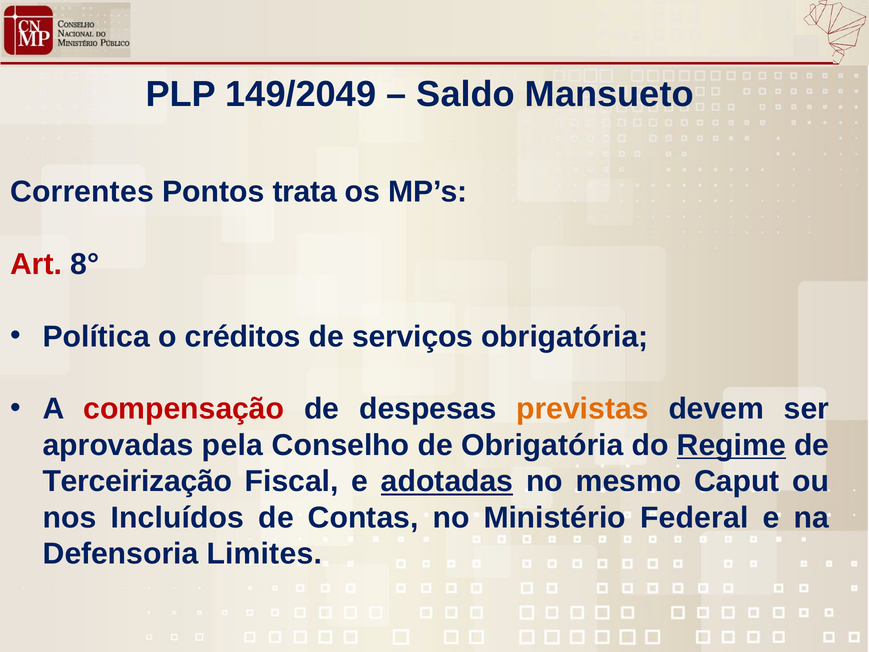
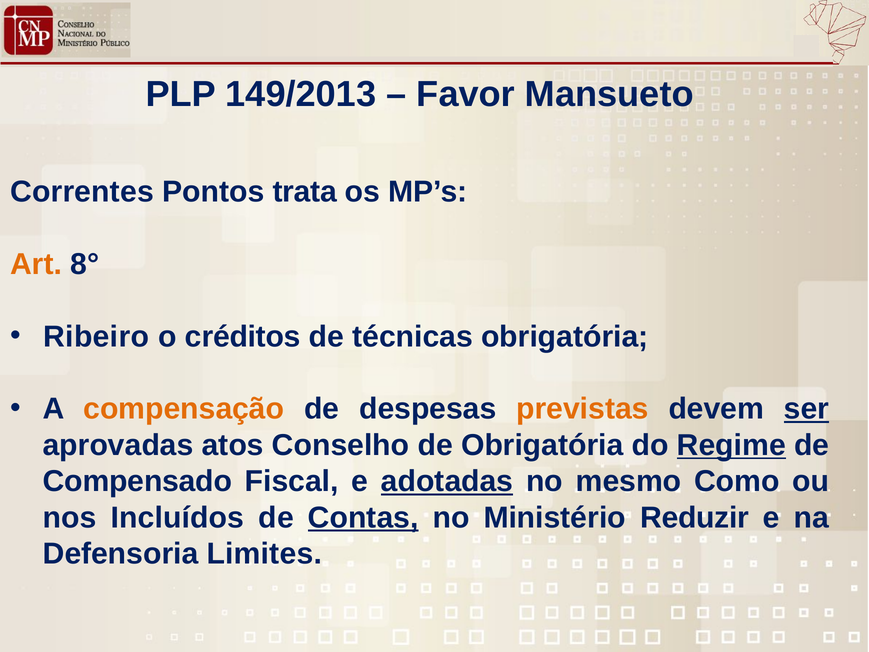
149/2049: 149/2049 -> 149/2013 (301, 94)
Saldo: Saldo -> Favor (466, 94)
Art colour: red -> orange (36, 264)
Política: Política -> Ribeiro (96, 336)
serviços: serviços -> técnicas (413, 336)
compensação colour: red -> orange (184, 409)
ser underline: none -> present (806, 409)
pela: pela -> atos (233, 445)
Terceirização: Terceirização -> Compensado (137, 481)
Caput: Caput -> Como (737, 481)
Contas underline: none -> present (363, 517)
Federal: Federal -> Reduzir (695, 517)
